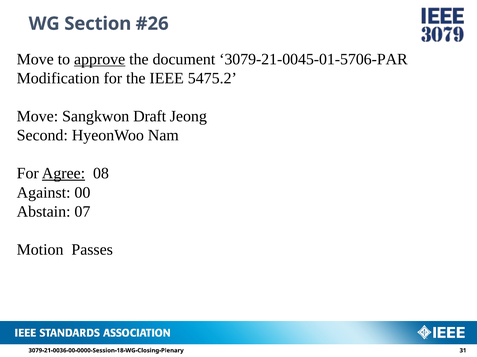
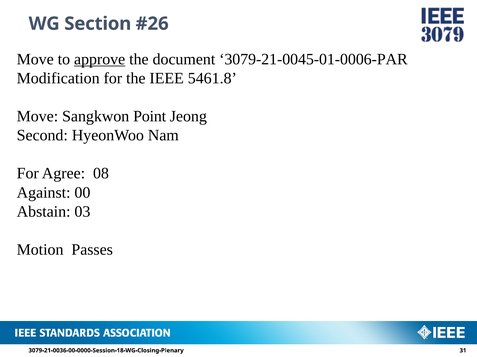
3079-21-0045-01-5706-PAR: 3079-21-0045-01-5706-PAR -> 3079-21-0045-01-0006-PAR (313, 59)
5475.2: 5475.2 -> 5461.8 (212, 78)
Draft: Draft -> Point (150, 117)
Agree underline: present -> none (63, 174)
07: 07 -> 03 (82, 212)
